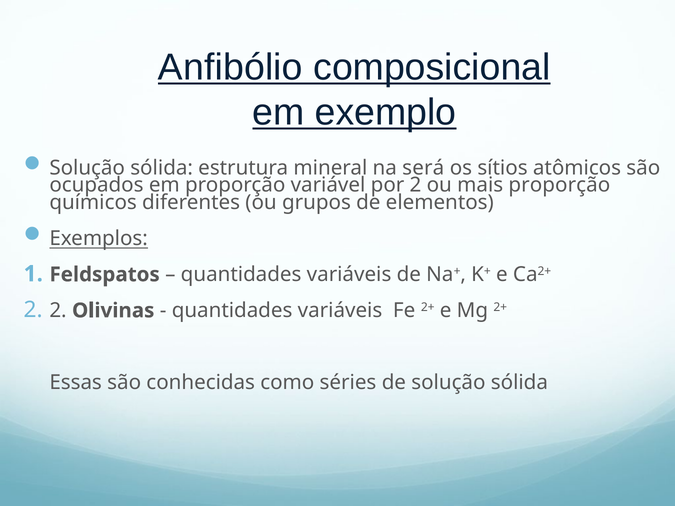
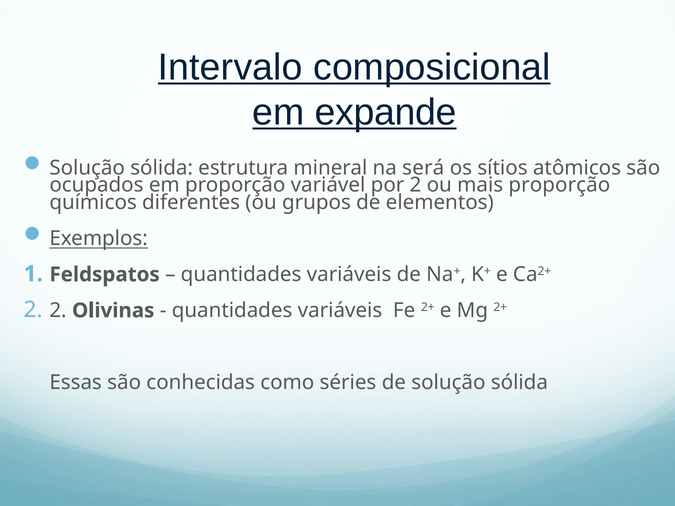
Anfibólio: Anfibólio -> Intervalo (230, 67)
exemplo: exemplo -> expande (386, 112)
